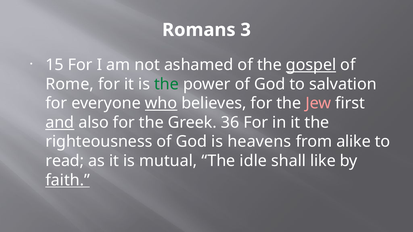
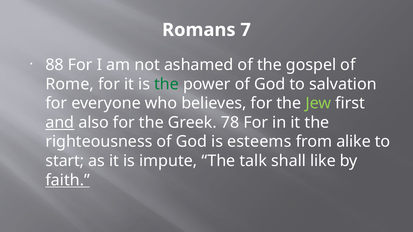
3: 3 -> 7 (246, 30)
15: 15 -> 88 (55, 65)
gospel underline: present -> none (311, 65)
who underline: present -> none (161, 103)
Jew colour: pink -> light green (318, 103)
36: 36 -> 78 (230, 123)
heavens: heavens -> esteems (259, 142)
read: read -> start (65, 161)
mutual: mutual -> impute (168, 161)
idle: idle -> talk (253, 161)
